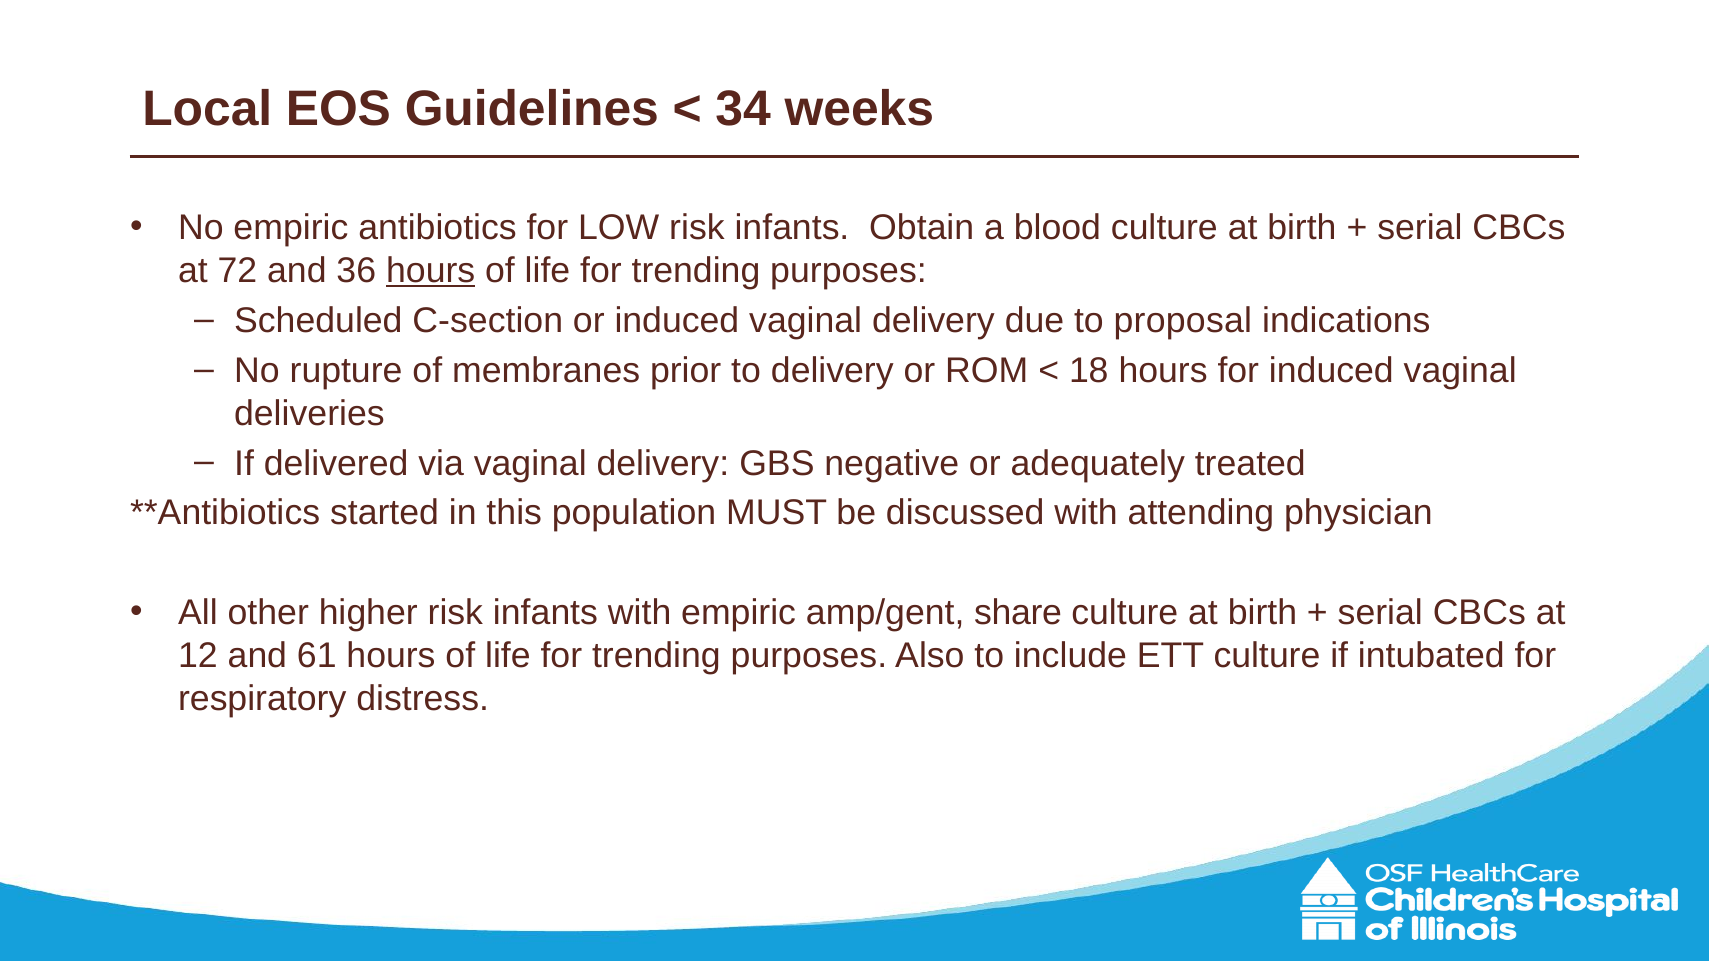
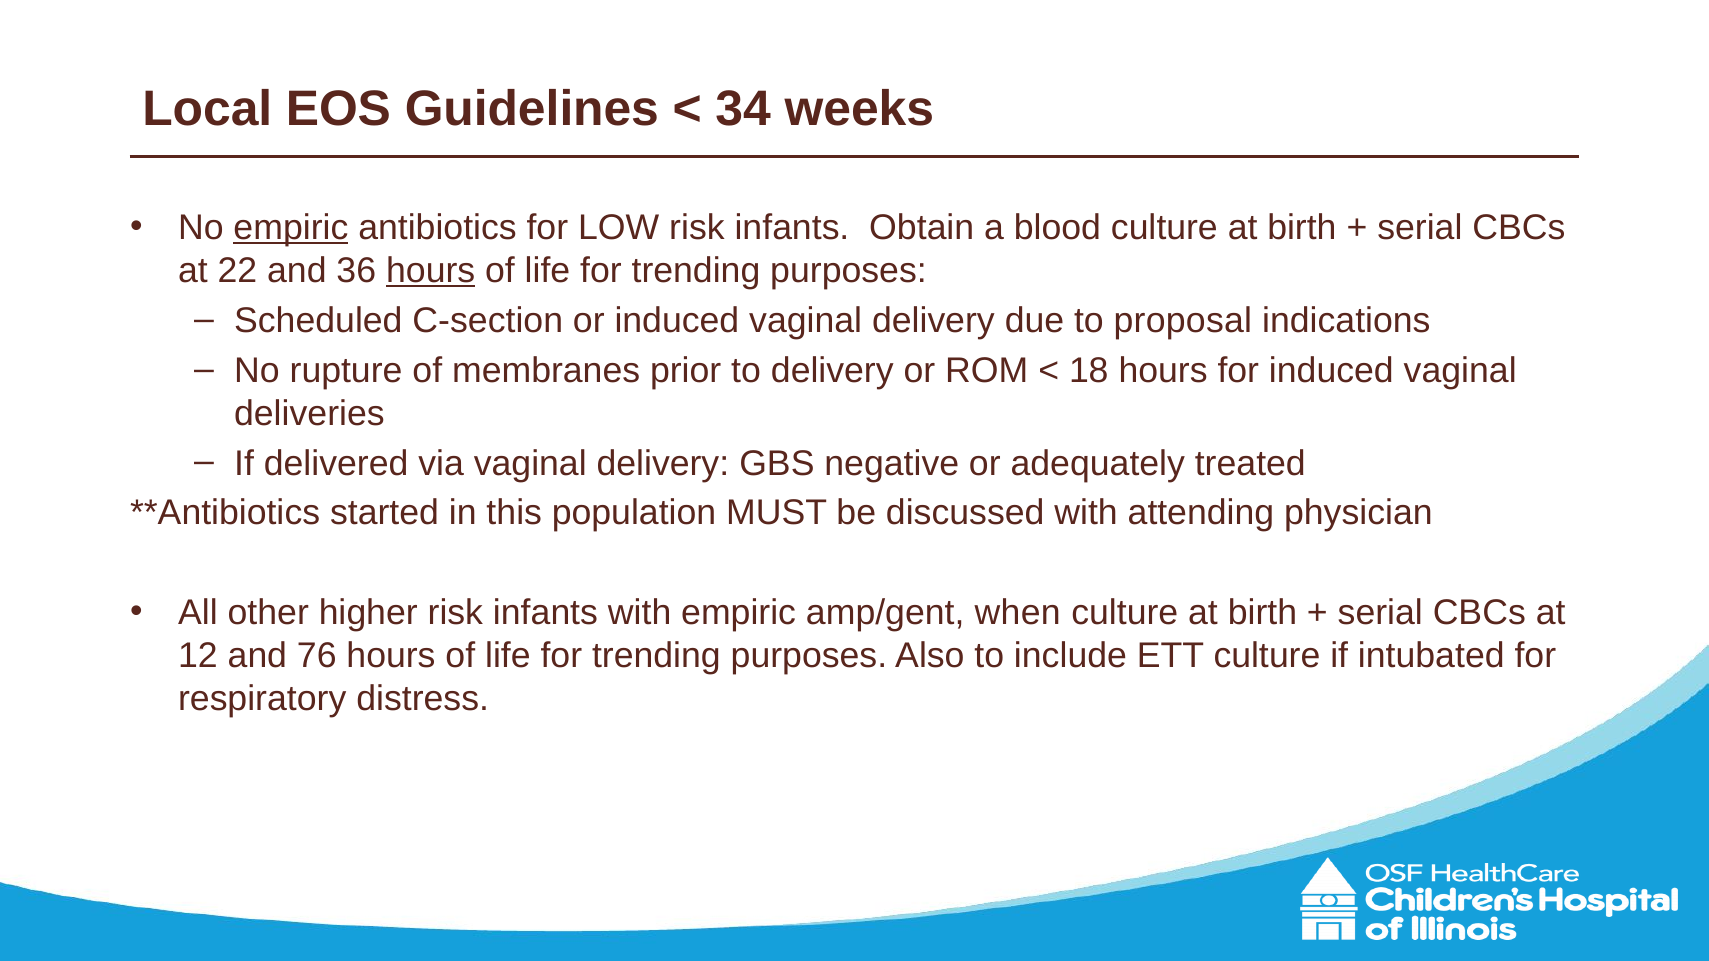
empiric underline: none -> present (291, 228)
72: 72 -> 22 (237, 271)
share: share -> when (1018, 613)
61: 61 -> 76 (317, 656)
